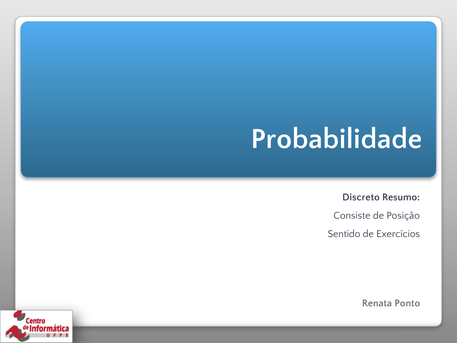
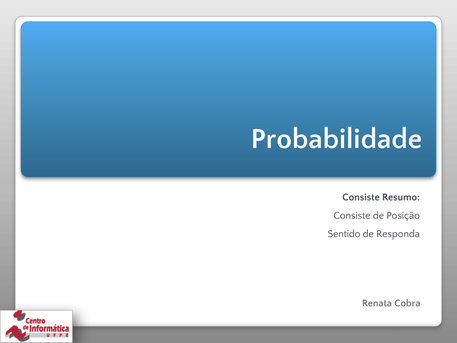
Discreto: Discreto -> Consiste (361, 197)
Exercícios: Exercícios -> Responda (398, 234)
Ponto: Ponto -> Cobra (407, 303)
